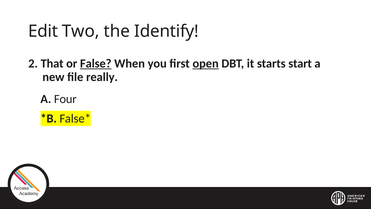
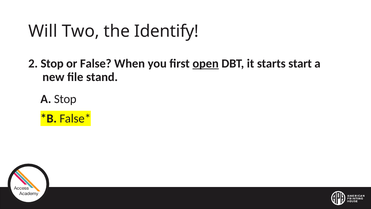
Edit: Edit -> Will (43, 31)
2 That: That -> Stop (52, 64)
False underline: present -> none (96, 64)
really: really -> stand (102, 77)
A Four: Four -> Stop (65, 99)
